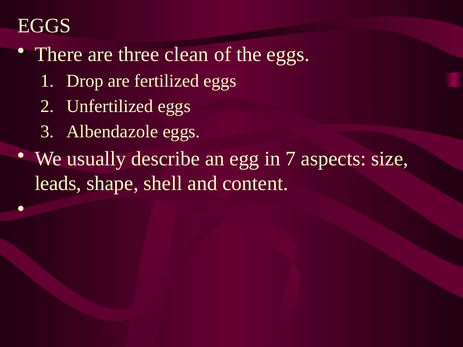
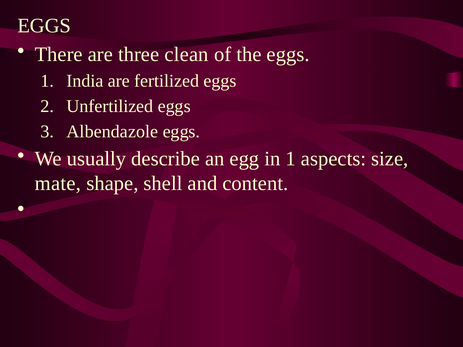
Drop: Drop -> India (85, 81)
in 7: 7 -> 1 (291, 159)
leads: leads -> mate (58, 184)
